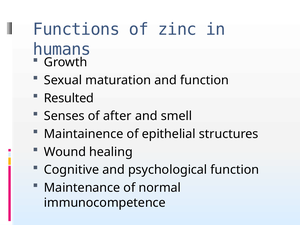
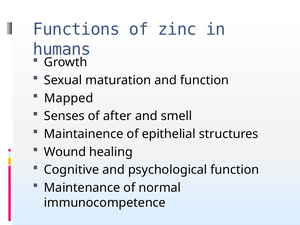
Resulted: Resulted -> Mapped (69, 98)
